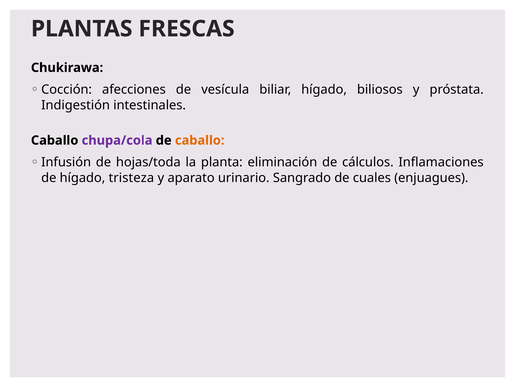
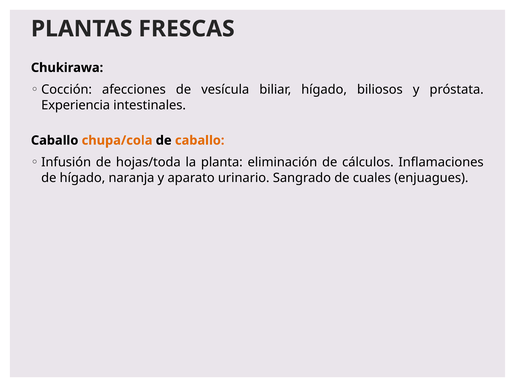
Indigestión: Indigestión -> Experiencia (76, 105)
chupa/cola colour: purple -> orange (117, 140)
tristeza: tristeza -> naranja (131, 177)
